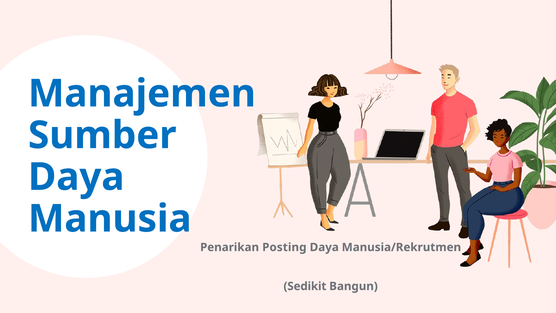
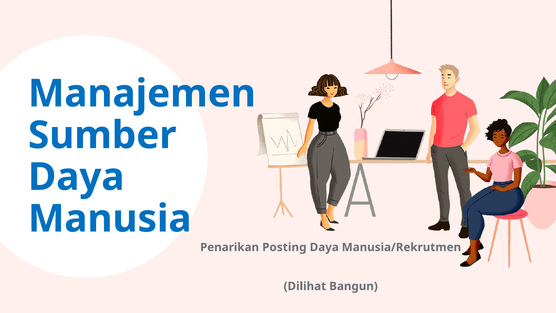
Sedikit: Sedikit -> Dilihat (305, 286)
